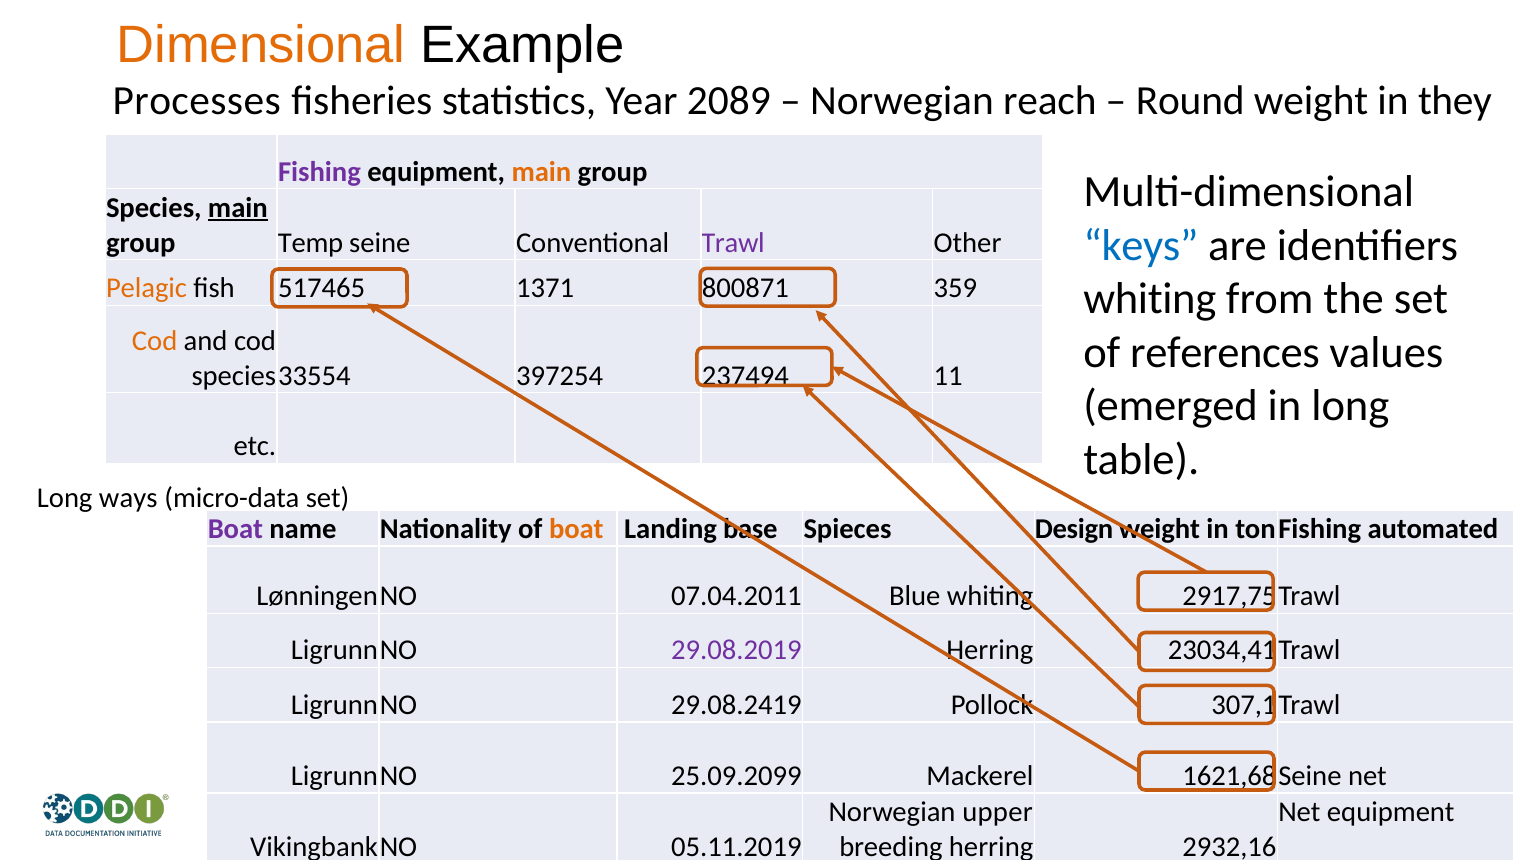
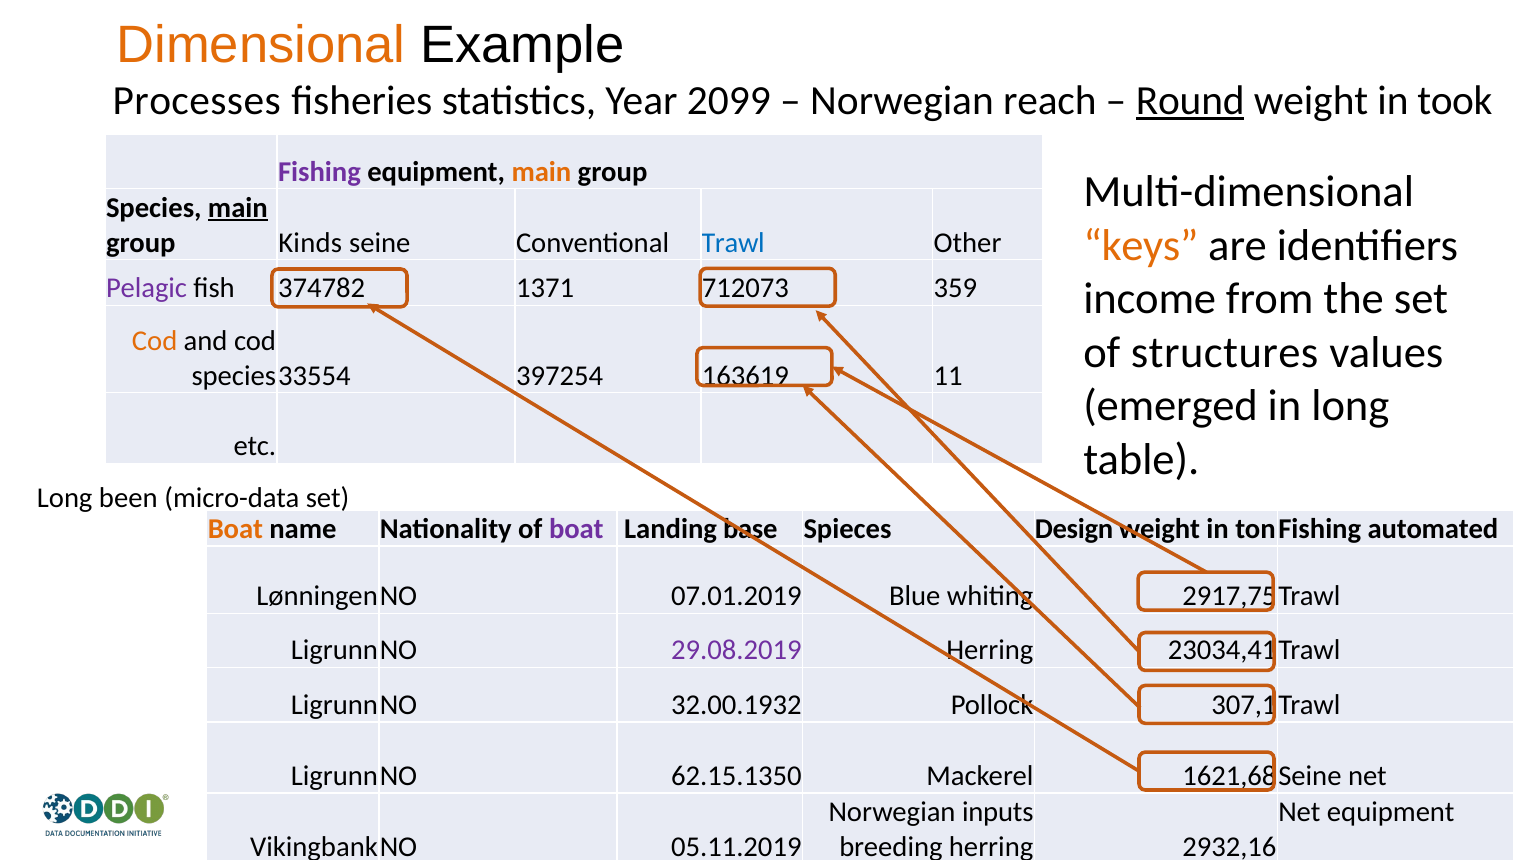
2089: 2089 -> 2099 (729, 100)
Round underline: none -> present (1190, 100)
they: they -> took (1455, 100)
keys colour: blue -> orange (1141, 246)
Temp: Temp -> Kinds (310, 243)
Trawl colour: purple -> blue (733, 243)
Pelagic colour: orange -> purple (147, 288)
517465: 517465 -> 374782 (322, 288)
800871: 800871 -> 712073 (745, 288)
whiting: whiting -> income (1150, 299)
references: references -> structures (1225, 353)
237494: 237494 -> 163619 (745, 376)
ways: ways -> been (128, 498)
Boat colour: purple -> orange (235, 529)
boat colour: orange -> purple (576, 529)
07.04.2011: 07.04.2011 -> 07.01.2019 (736, 596)
29.08.2419: 29.08.2419 -> 32.00.1932 (736, 705)
25.09.2099: 25.09.2099 -> 62.15.1350 (736, 776)
upper: upper -> inputs (998, 812)
